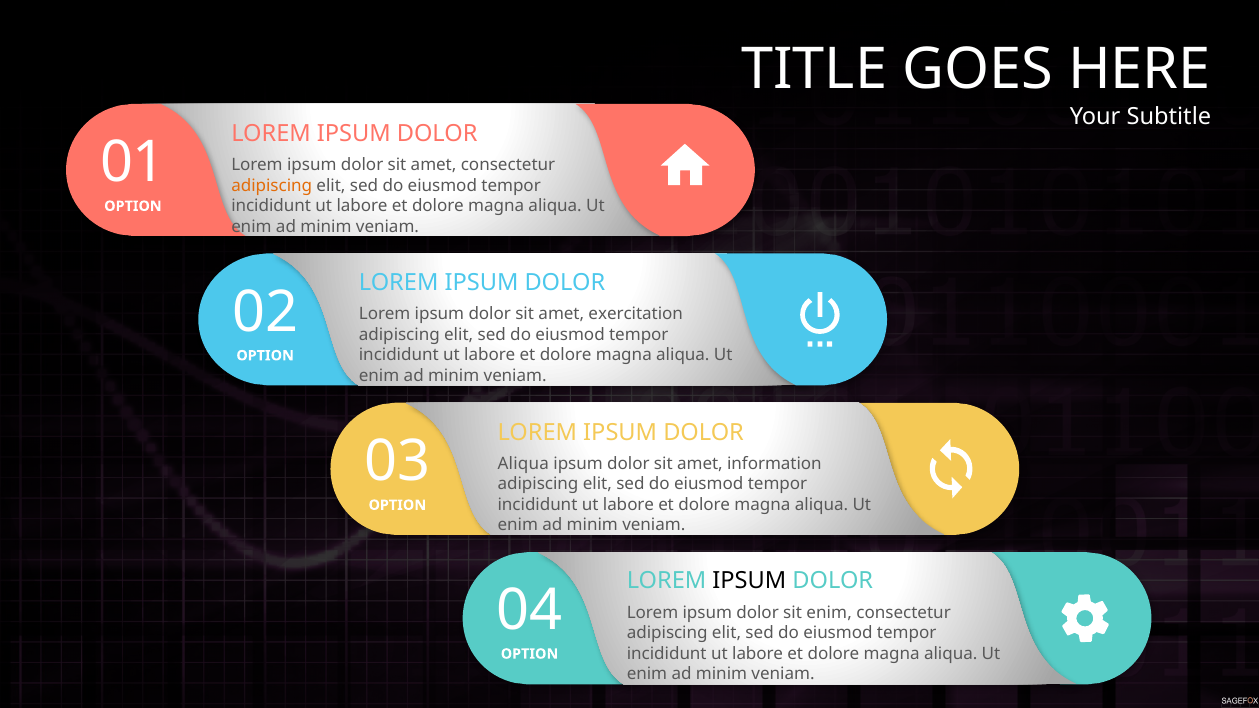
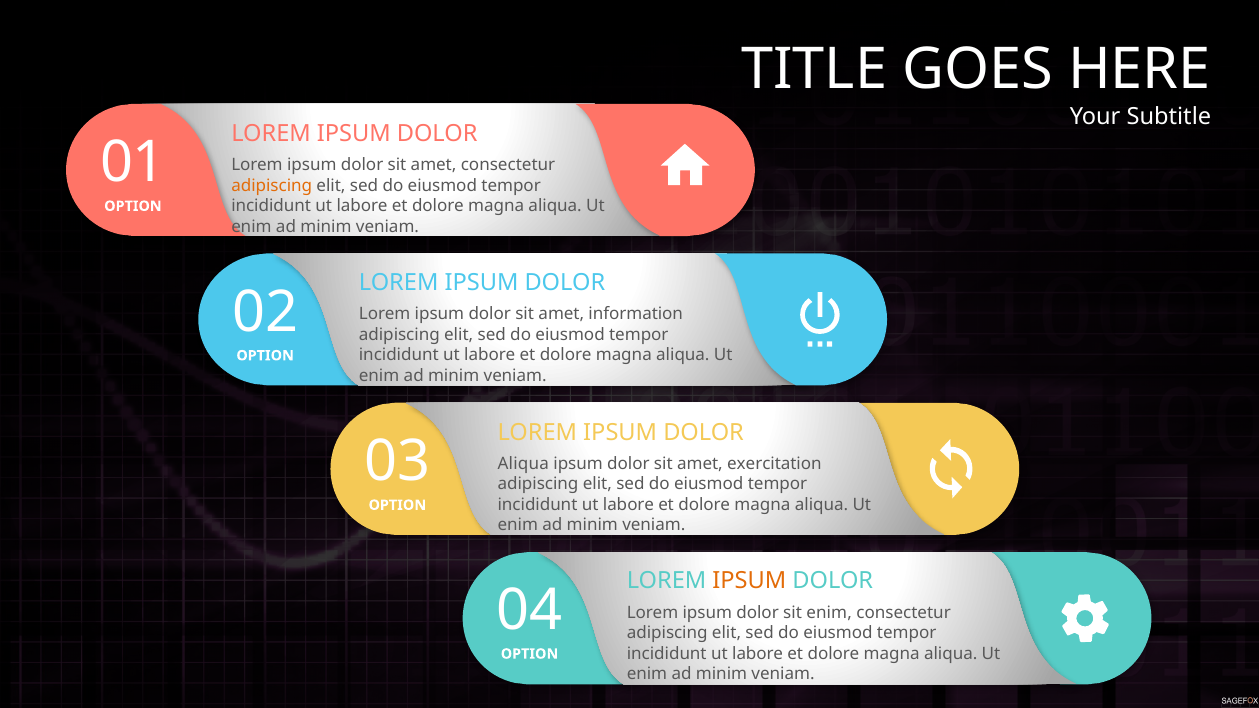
exercitation: exercitation -> information (636, 314)
information: information -> exercitation (774, 464)
IPSUM colour: black -> orange (749, 581)
